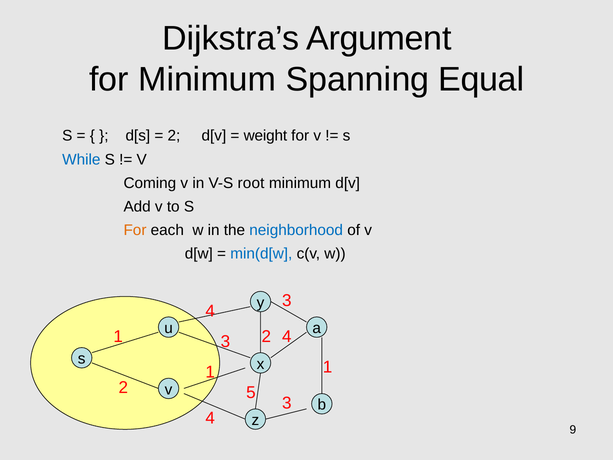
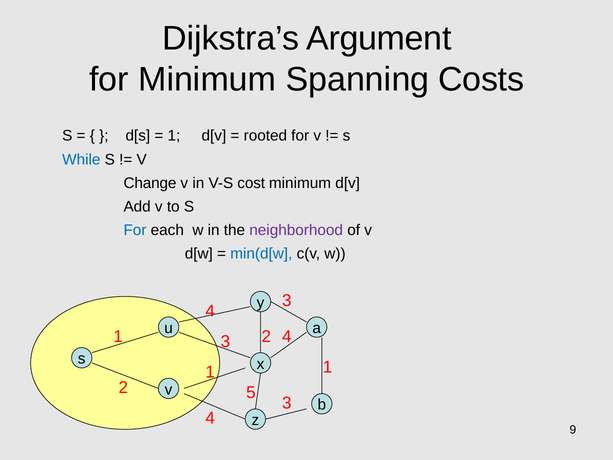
Equal: Equal -> Costs (481, 80)
2: 2 -> 1 (174, 136)
weight: weight -> rooted (265, 136)
Coming: Coming -> Change (150, 183)
root: root -> cost (251, 183)
For colour: orange -> blue (135, 230)
neighborhood colour: blue -> purple (296, 230)
